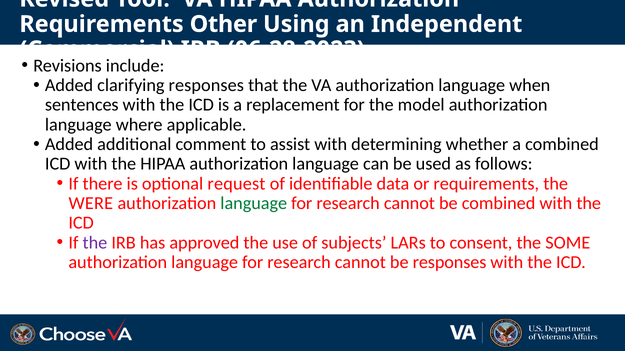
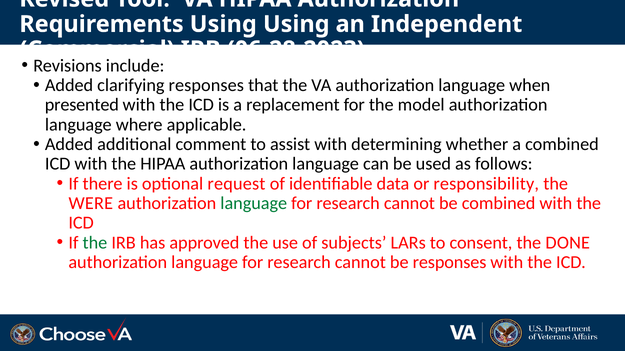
Requirements Other: Other -> Using (223, 24)
sentences: sentences -> presented (82, 105)
or requirements: requirements -> responsibility (486, 184)
the colour: purple -> green (95, 243)
SOME: SOME -> DONE (568, 243)
